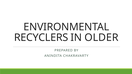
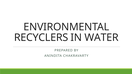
OLDER: OLDER -> WATER (102, 38)
